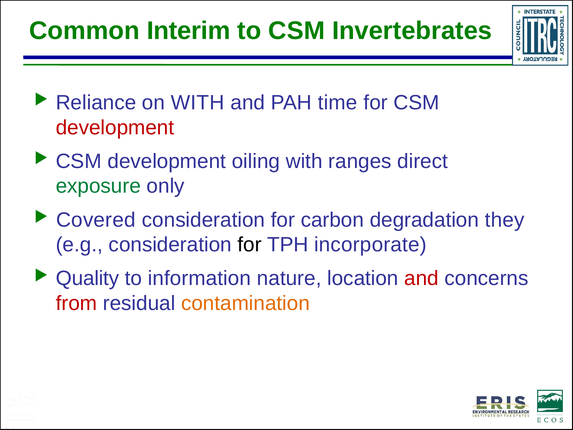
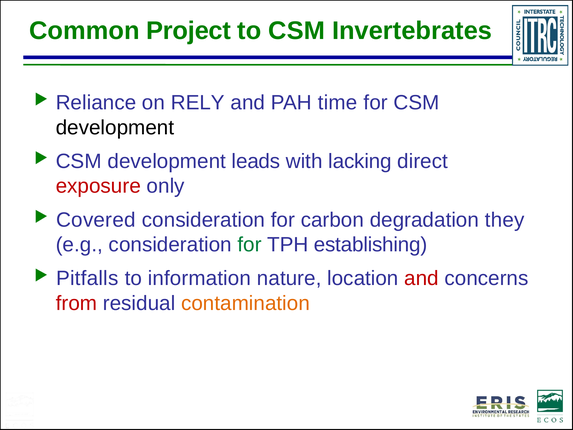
Interim: Interim -> Project (189, 31)
on WITH: WITH -> RELY (198, 103)
development colour: red -> black (115, 127)
oiling: oiling -> leads (256, 161)
ranges: ranges -> lacking (360, 161)
exposure colour: green -> red (98, 186)
for colour: black -> green (250, 245)
incorporate: incorporate -> establishing (371, 245)
Quality: Quality -> Pitfalls (87, 278)
